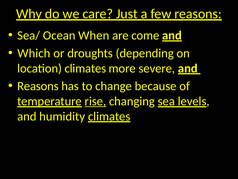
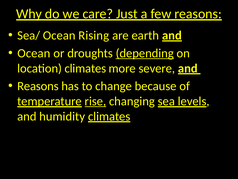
When: When -> Rising (94, 35)
come: come -> earth (145, 35)
Which: Which -> Ocean (34, 53)
depending underline: none -> present (145, 53)
